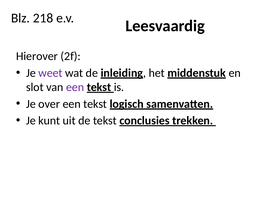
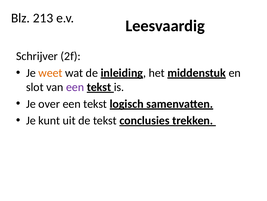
218: 218 -> 213 (43, 18)
Hierover: Hierover -> Schrijver (37, 56)
weet colour: purple -> orange (50, 73)
